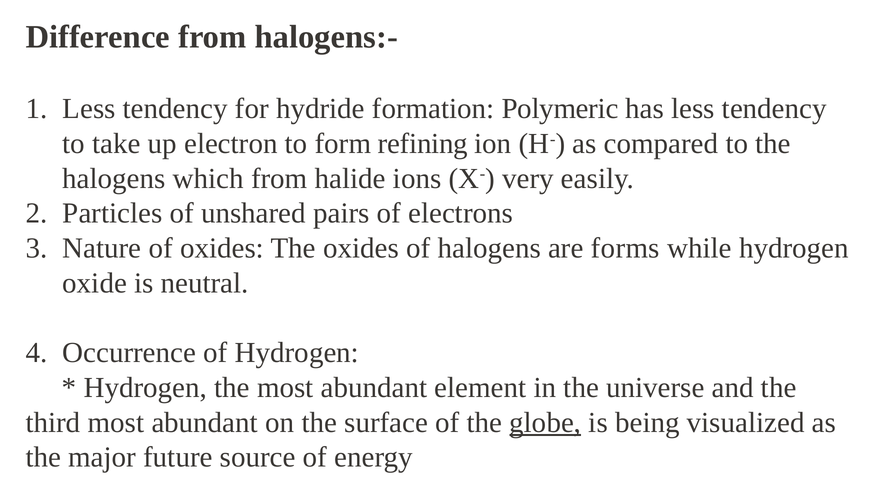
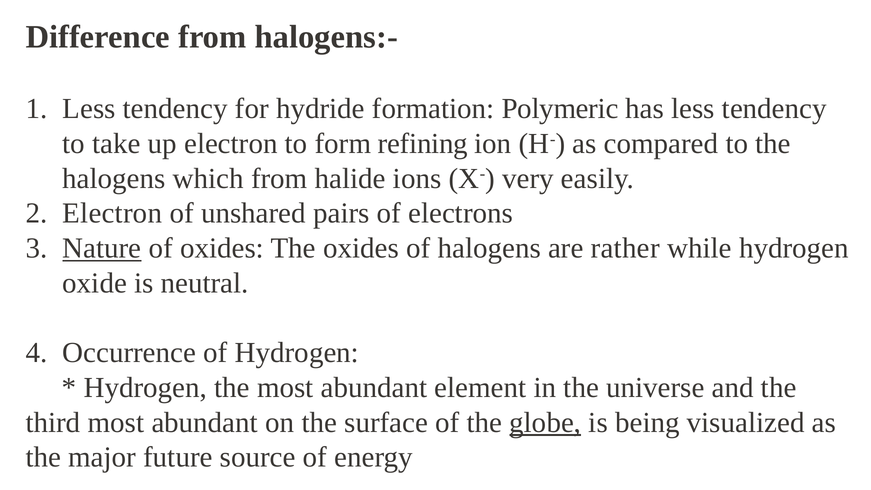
Particles: Particles -> Electron (112, 213)
Nature underline: none -> present (102, 248)
forms: forms -> rather (625, 248)
